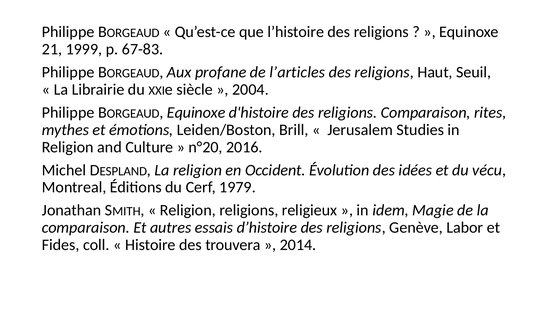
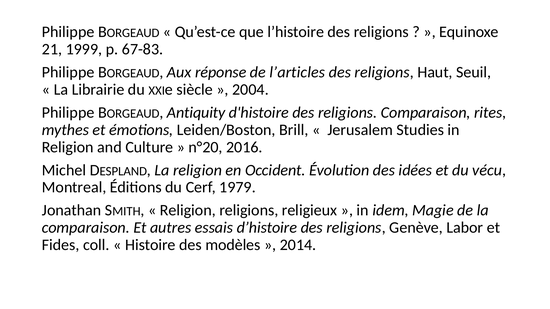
profane: profane -> réponse (221, 72)
Equinoxe: Equinoxe -> Antiquity (196, 113)
trouvera: trouvera -> modèles (233, 245)
